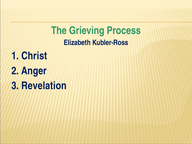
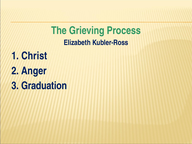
Revelation: Revelation -> Graduation (44, 86)
